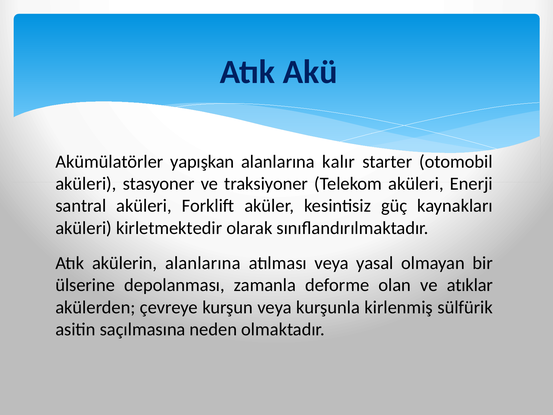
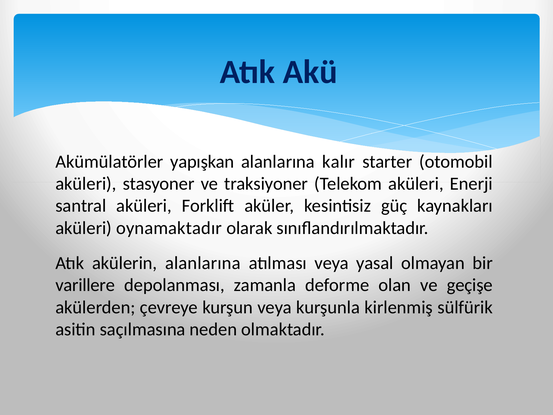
kirletmektedir: kirletmektedir -> oynamaktadır (169, 228)
ülserine: ülserine -> varillere (85, 285)
atıklar: atıklar -> geçişe (470, 285)
